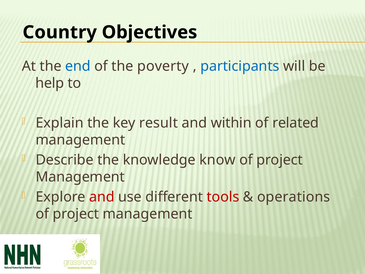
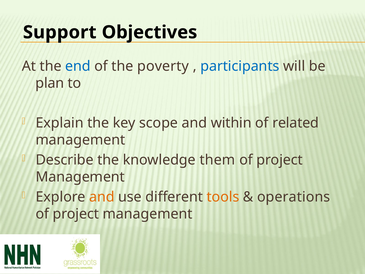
Country: Country -> Support (60, 32)
help: help -> plan (50, 83)
result: result -> scope (159, 123)
know: know -> them (217, 160)
and colour: red -> orange (102, 197)
tools colour: red -> orange (223, 197)
